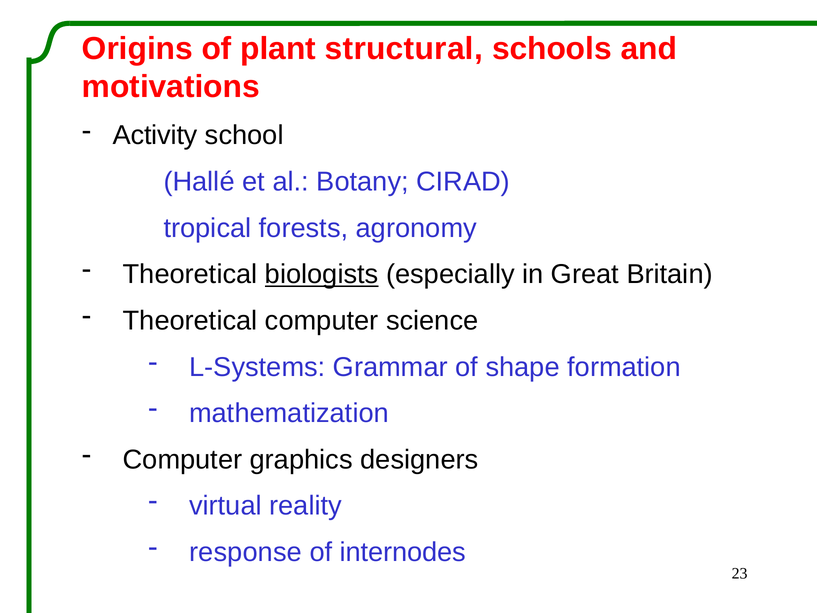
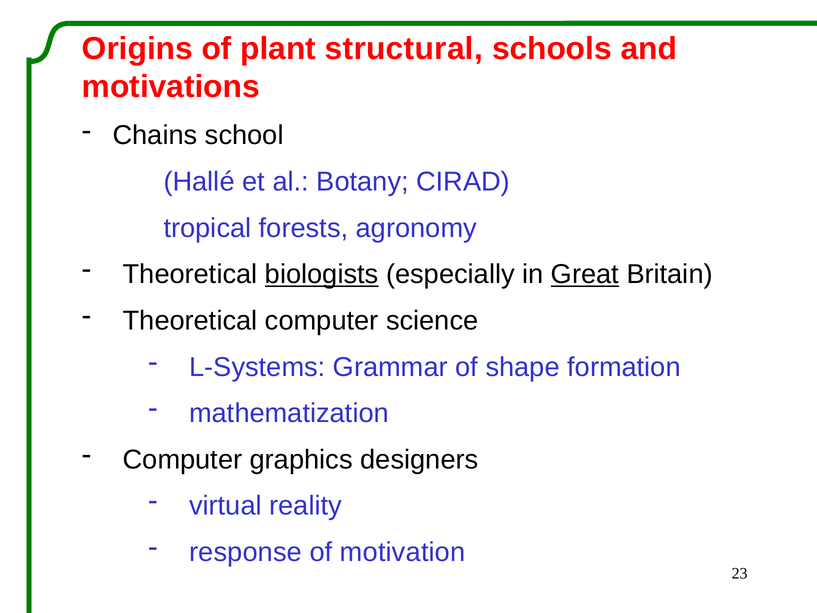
Activity: Activity -> Chains (155, 135)
Great underline: none -> present (585, 274)
internodes: internodes -> motivation (403, 552)
